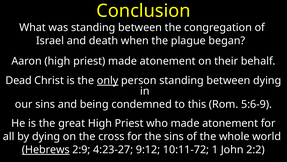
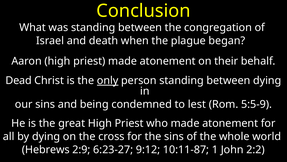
this: this -> lest (197, 104)
5:6-9: 5:6-9 -> 5:5-9 (257, 104)
Hebrews underline: present -> none (46, 149)
4:23-27: 4:23-27 -> 6:23-27 (113, 149)
10:11-72: 10:11-72 -> 10:11-87 (186, 149)
